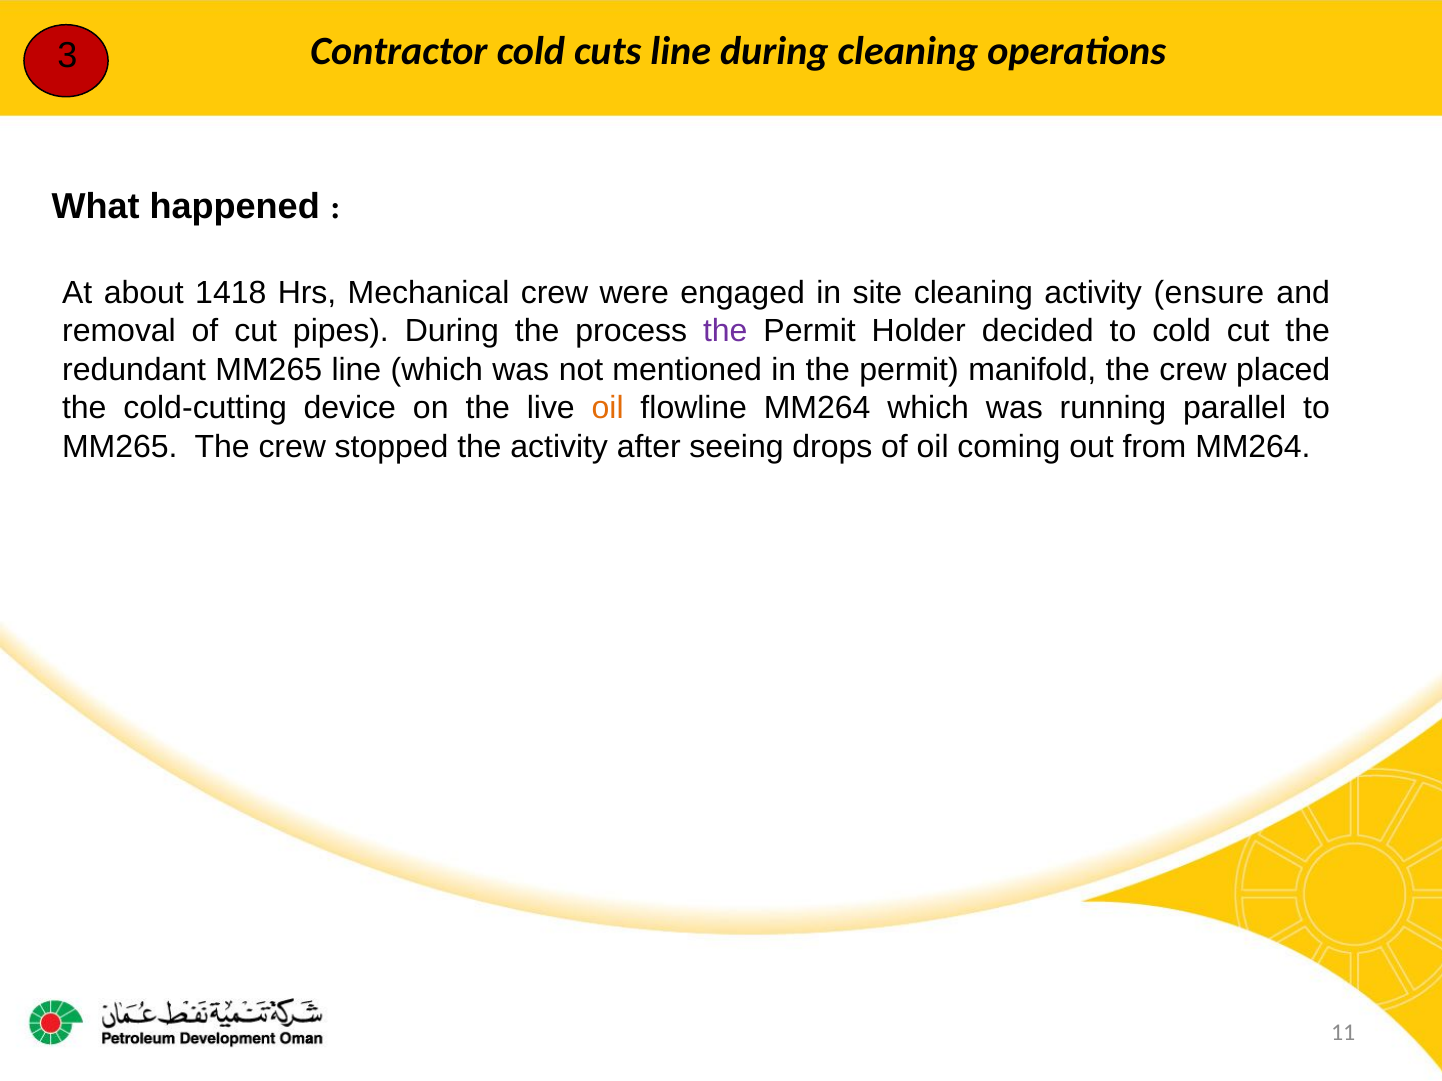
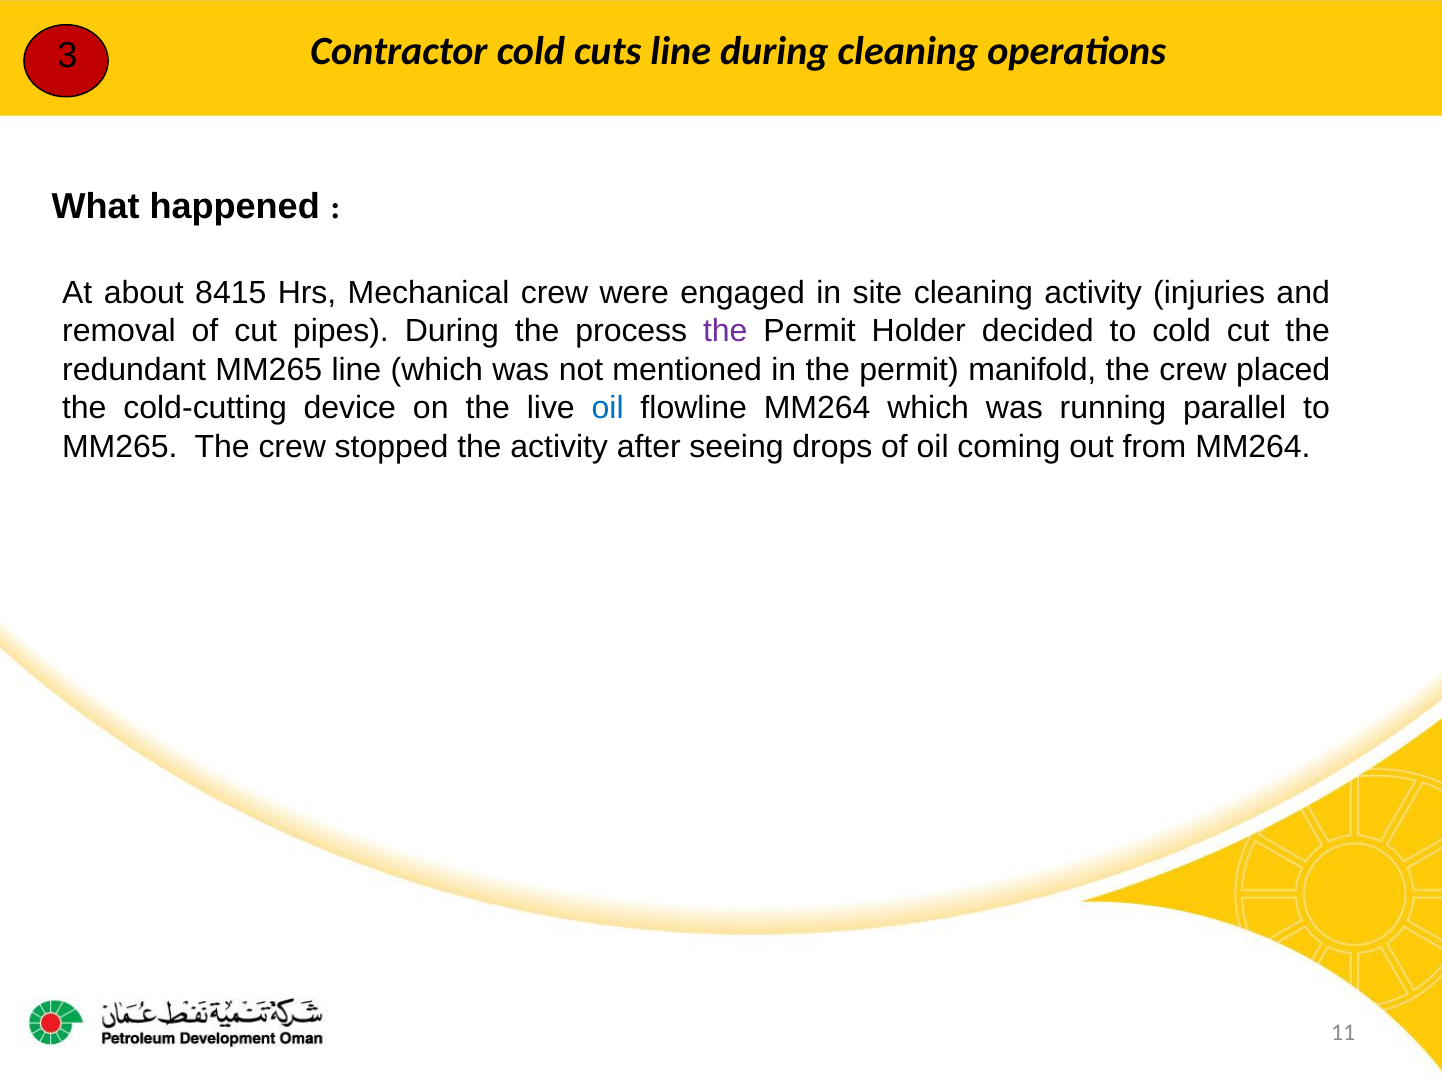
1418: 1418 -> 8415 (231, 293)
ensure: ensure -> injuries (1209, 293)
oil colour: orange -> blue (608, 408)
